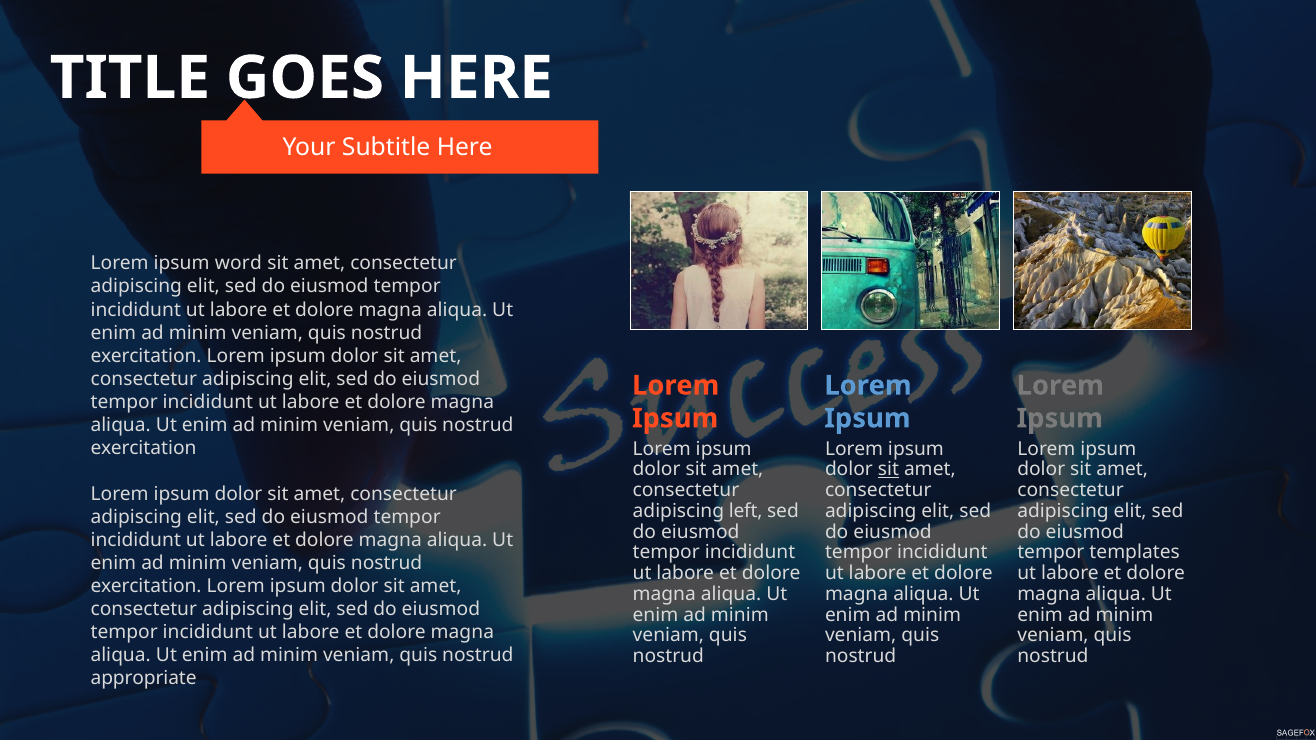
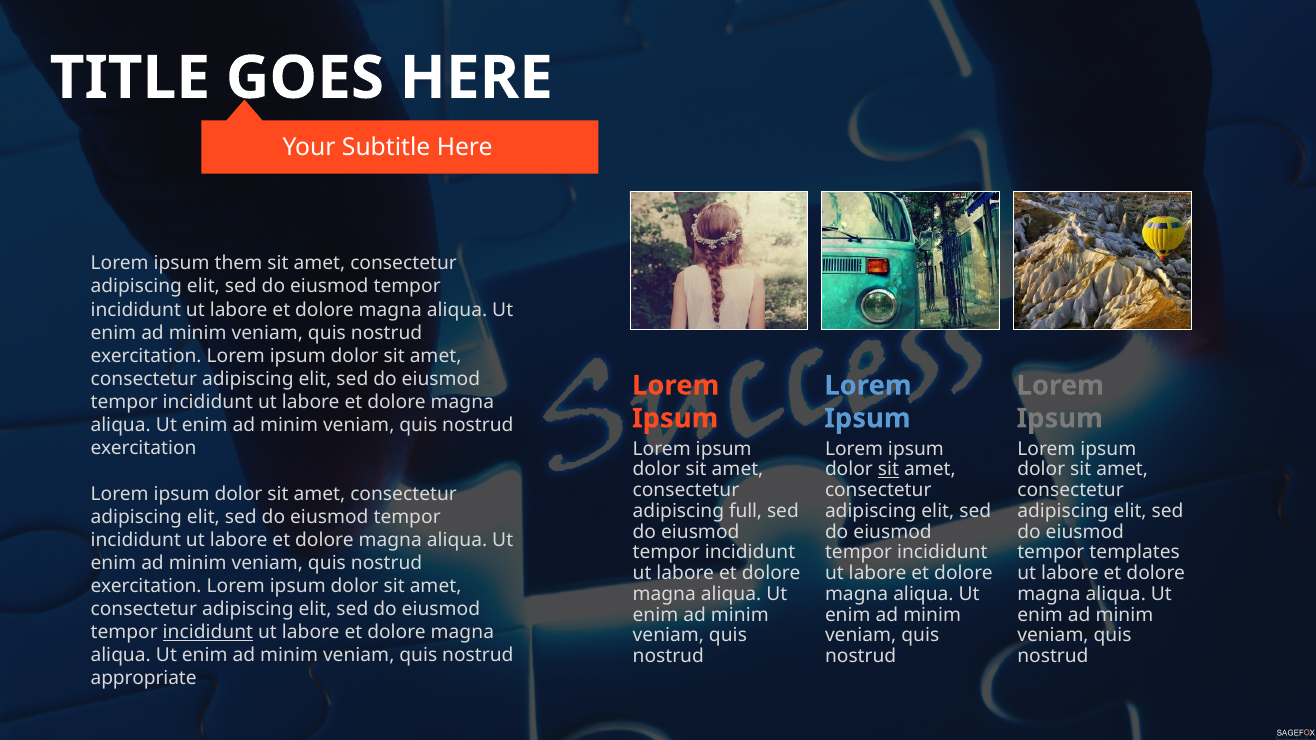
word: word -> them (238, 264)
left: left -> full (746, 511)
incididunt underline: none -> present (208, 632)
